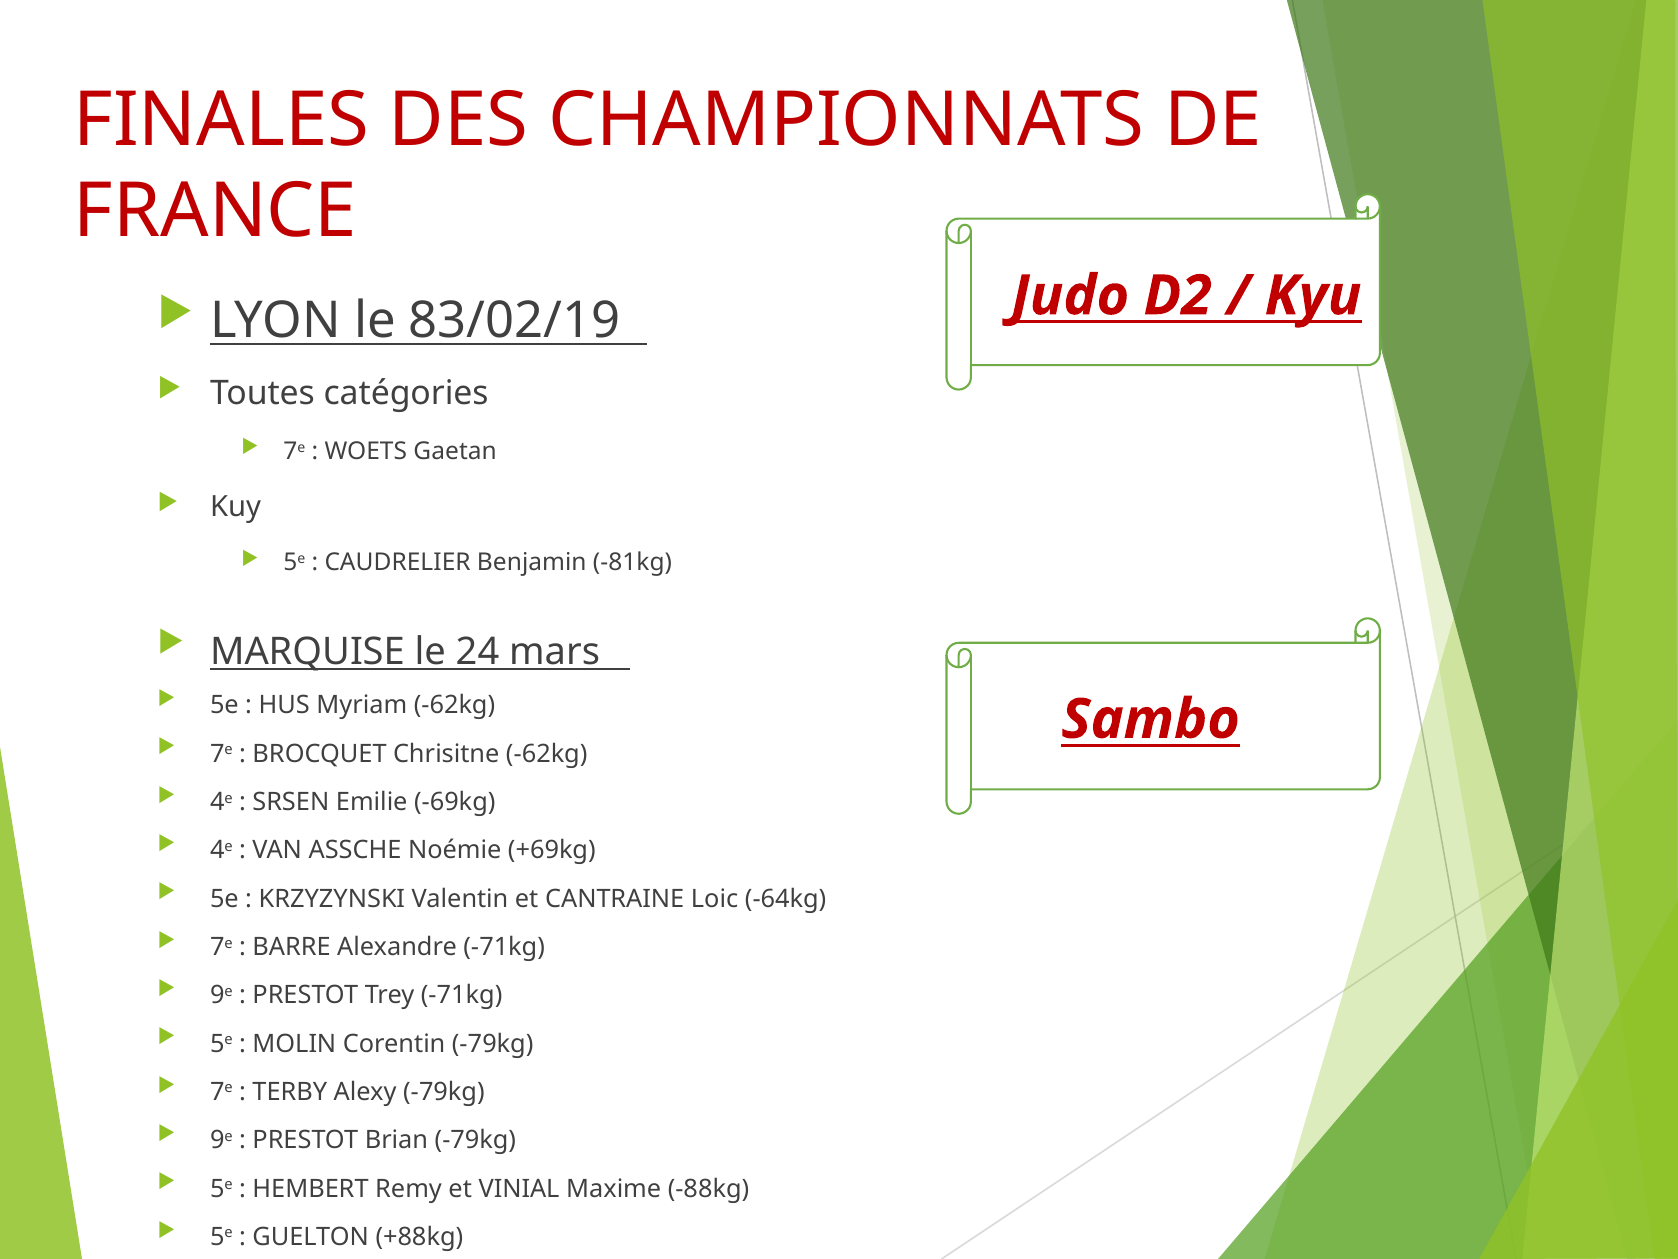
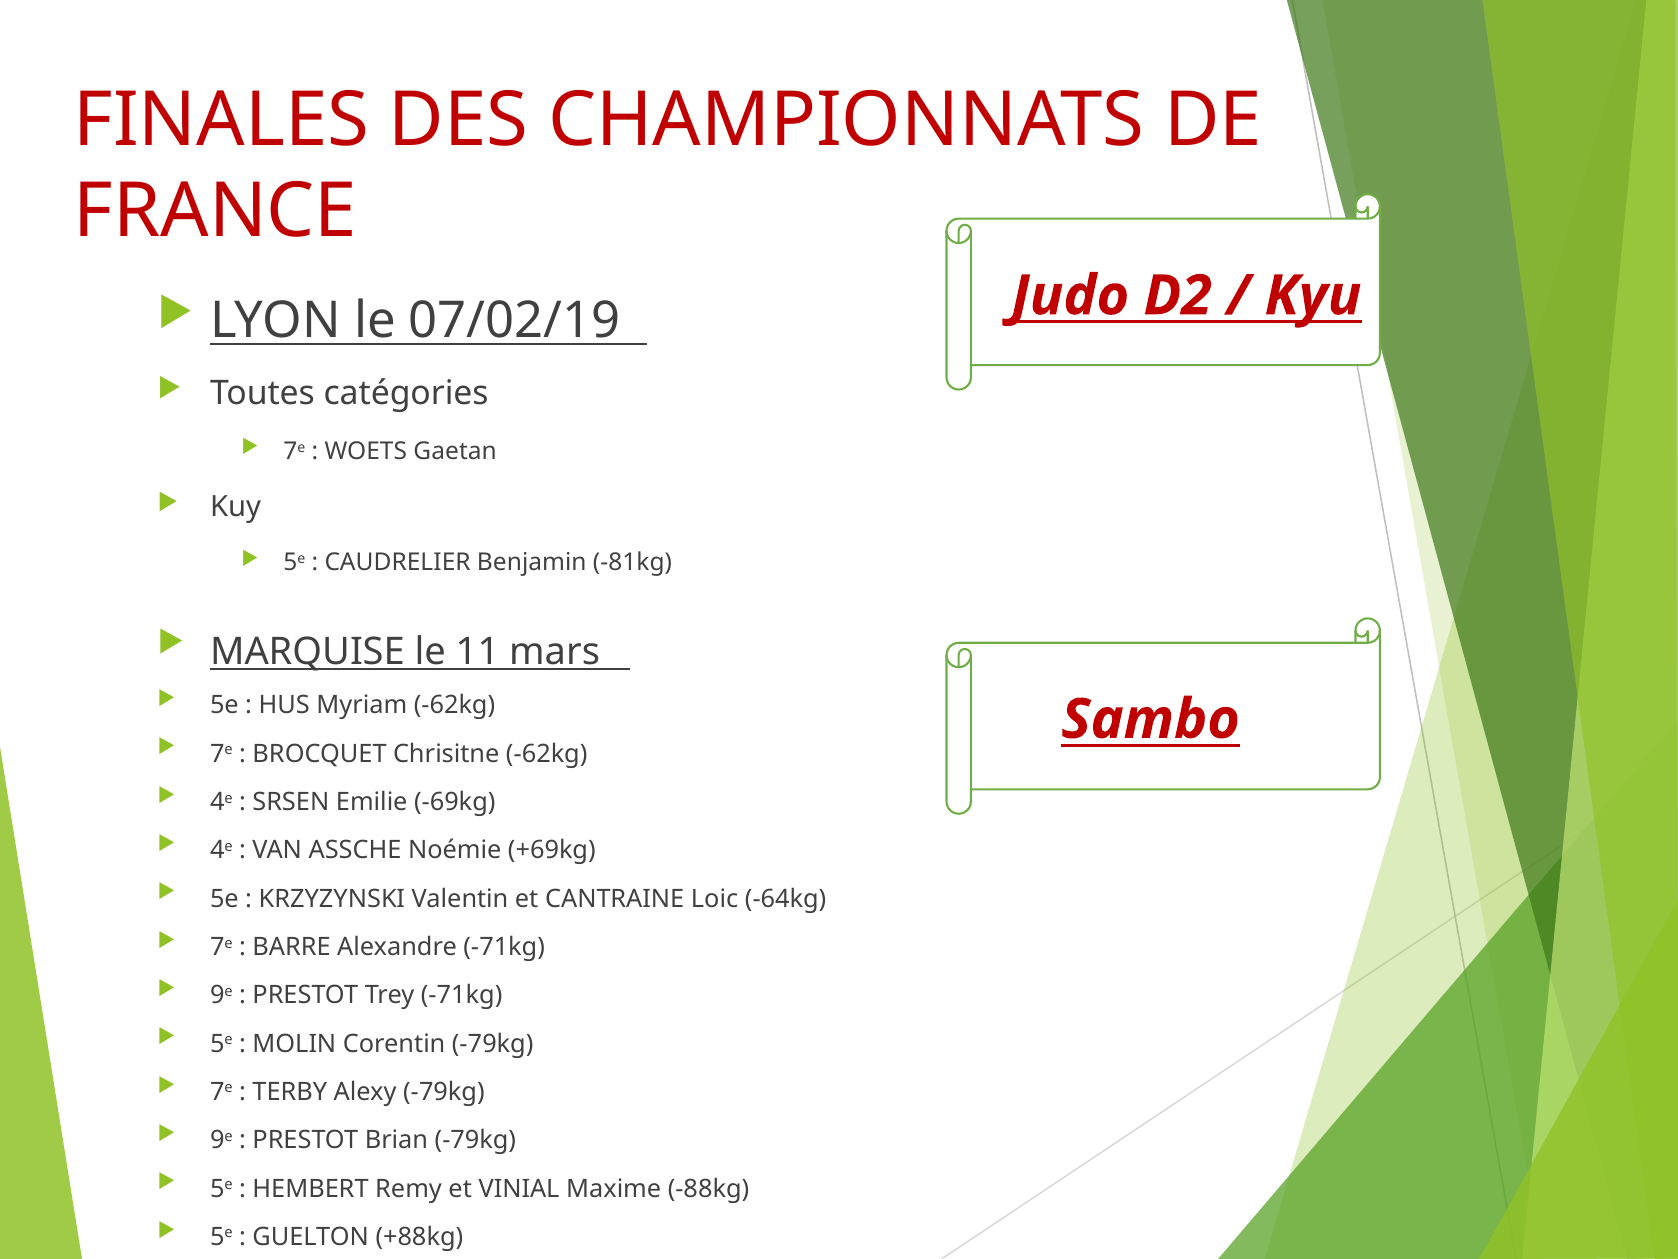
83/02/19: 83/02/19 -> 07/02/19 (515, 321)
24: 24 -> 11 (478, 652)
